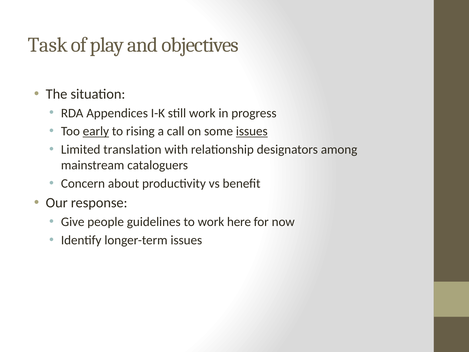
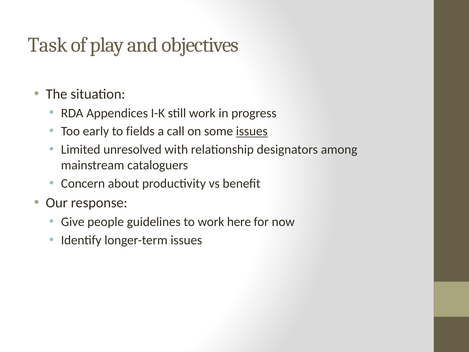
early underline: present -> none (96, 131)
rising: rising -> fields (140, 131)
translation: translation -> unresolved (132, 149)
